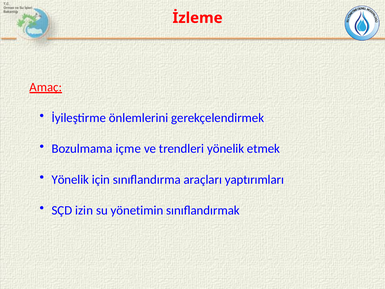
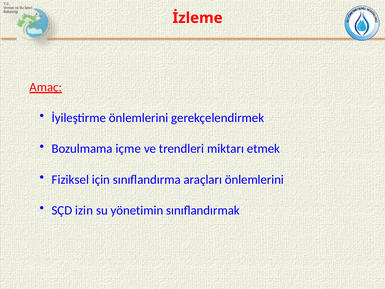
trendleri yönelik: yönelik -> miktarı (226, 149)
Yönelik: Yönelik -> Fiziksel (70, 179)
araçları yaptırımları: yaptırımları -> önlemlerini (254, 179)
